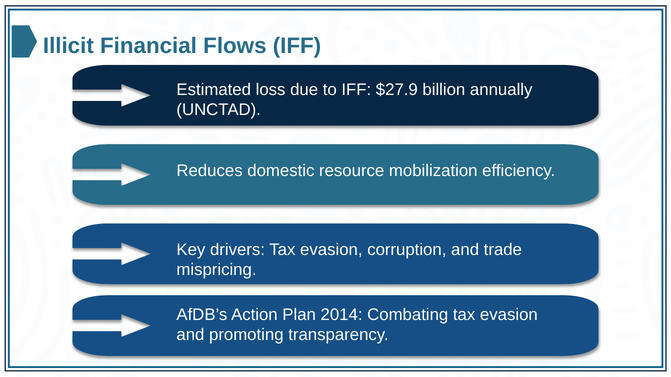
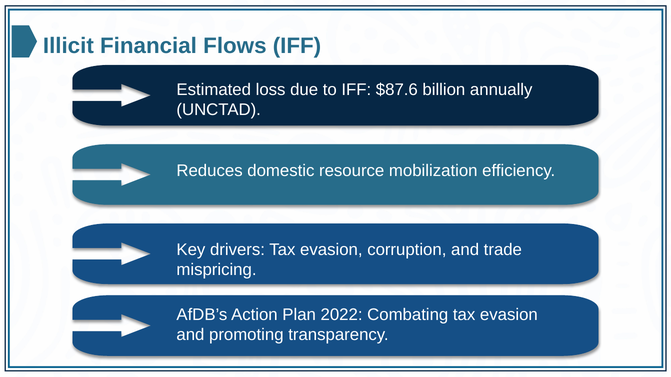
$27.9: $27.9 -> $87.6 (397, 90)
2014: 2014 -> 2022 (342, 315)
